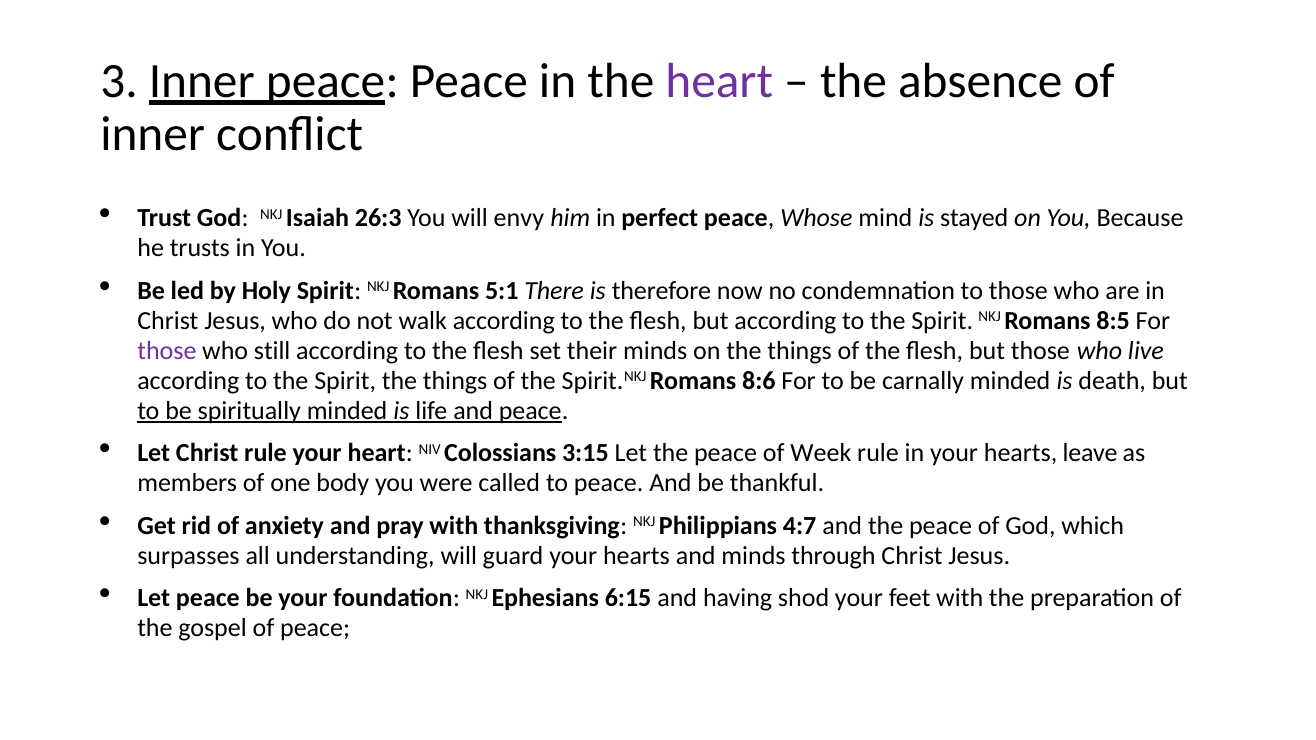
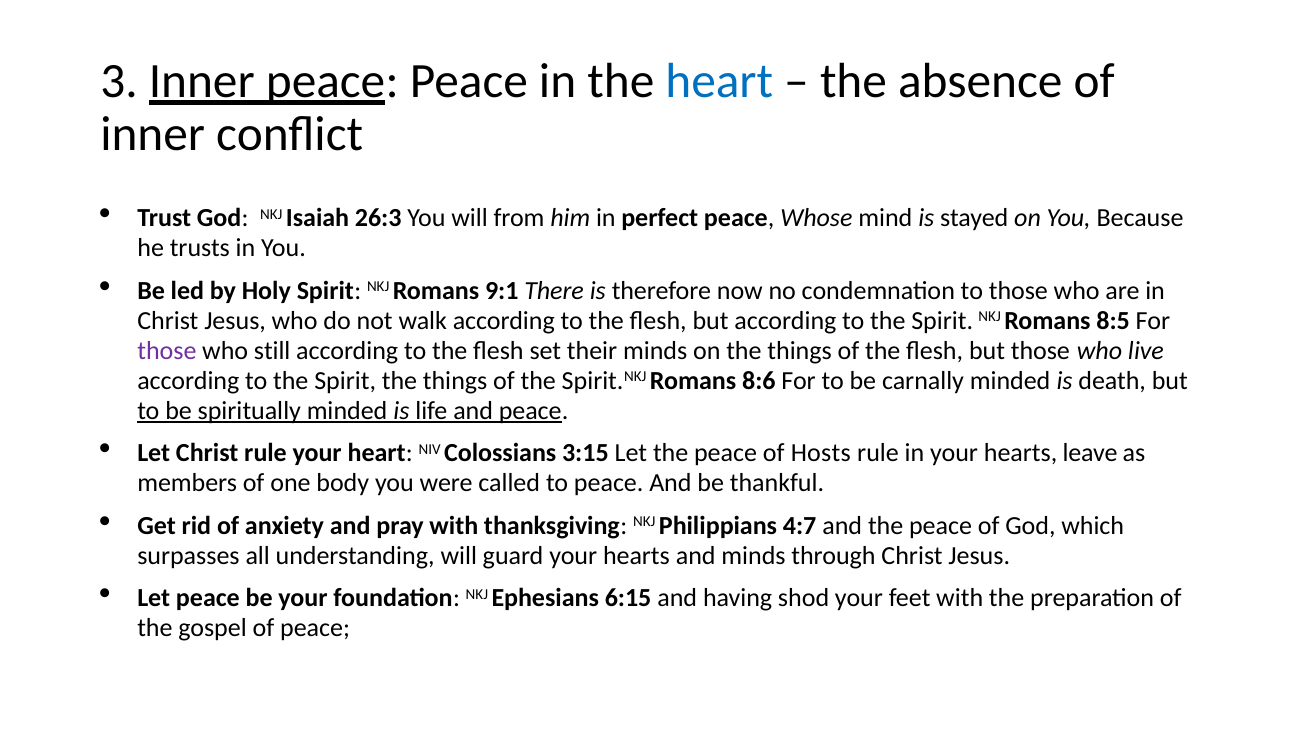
heart colour: purple -> blue (719, 81)
envy: envy -> from (519, 218)
5:1: 5:1 -> 9:1 (502, 291)
Week: Week -> Hosts (821, 453)
